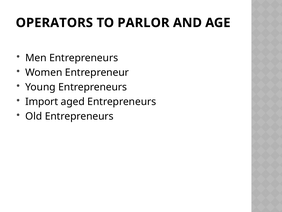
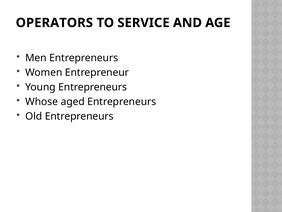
PARLOR: PARLOR -> SERVICE (143, 23)
Import: Import -> Whose (42, 102)
